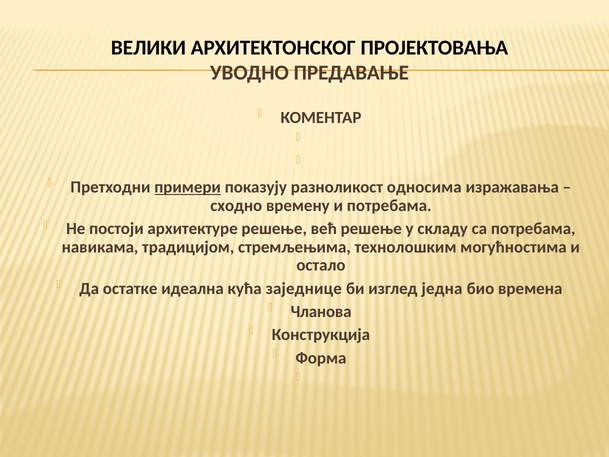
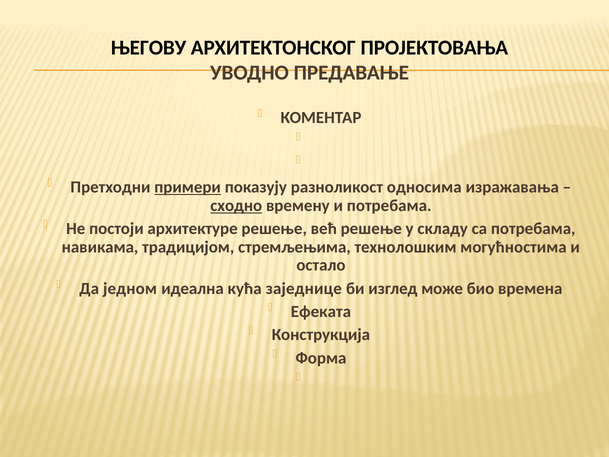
ВЕЛИКИ: ВЕЛИКИ -> ЊЕГОВУ (149, 48)
сходно underline: none -> present (236, 206)
остатке: остатке -> једном (130, 288)
једна: једна -> може (442, 288)
Чланова: Чланова -> Ефеката (321, 311)
